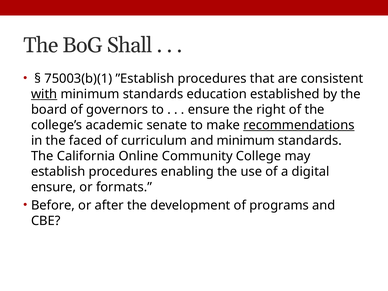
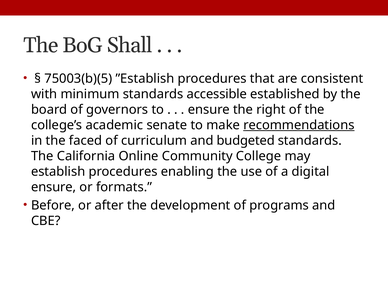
75003(b)(1: 75003(b)(1 -> 75003(b)(5 (78, 79)
with underline: present -> none (44, 94)
education: education -> accessible (217, 94)
and minimum: minimum -> budgeted (246, 141)
